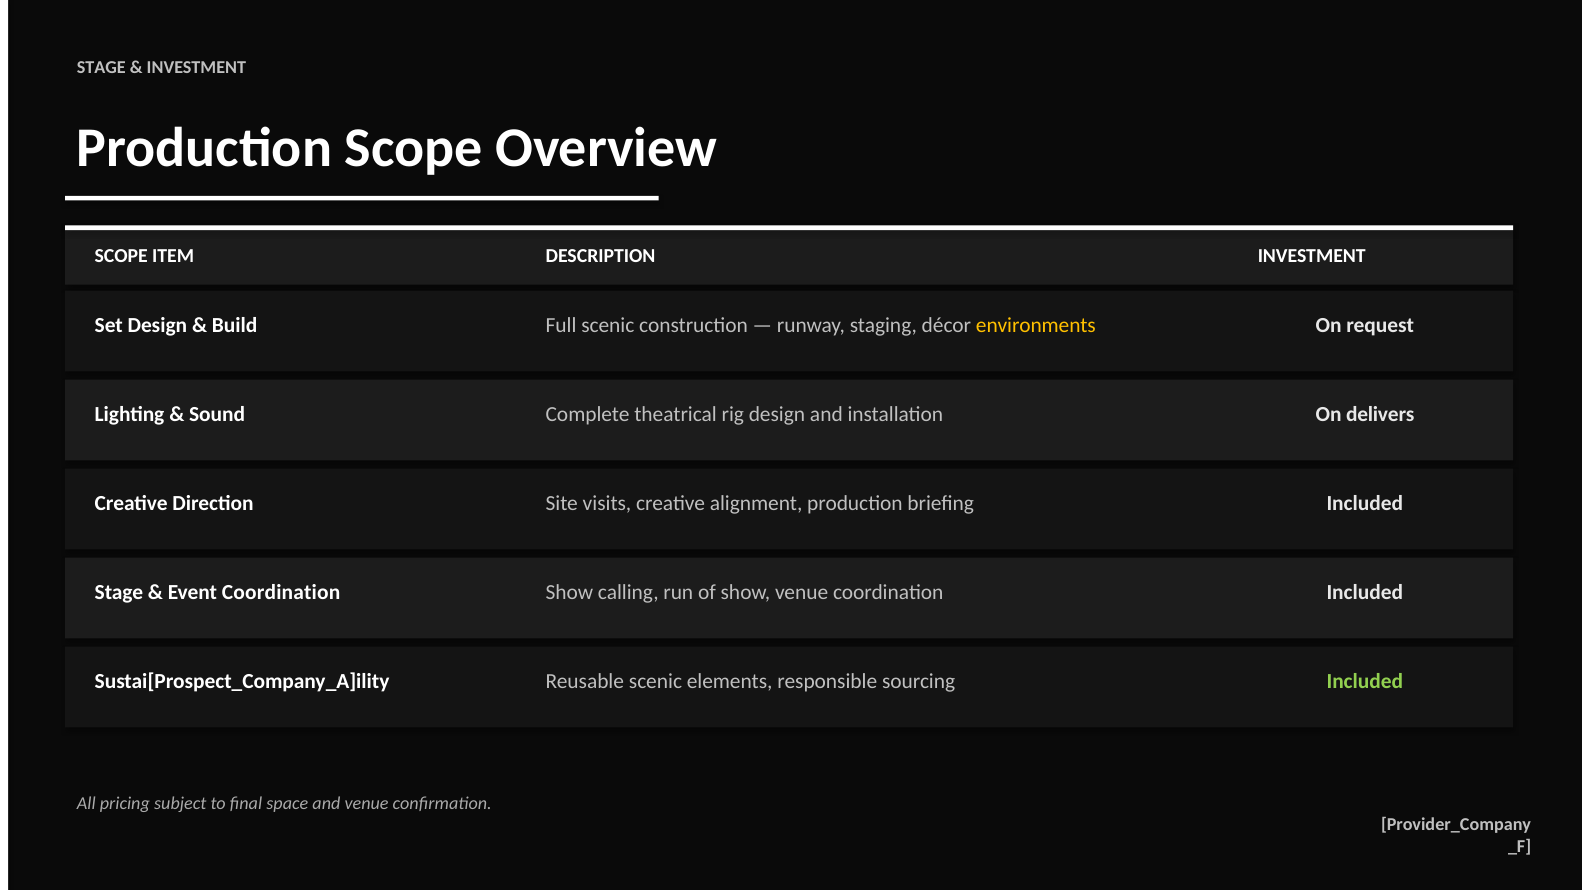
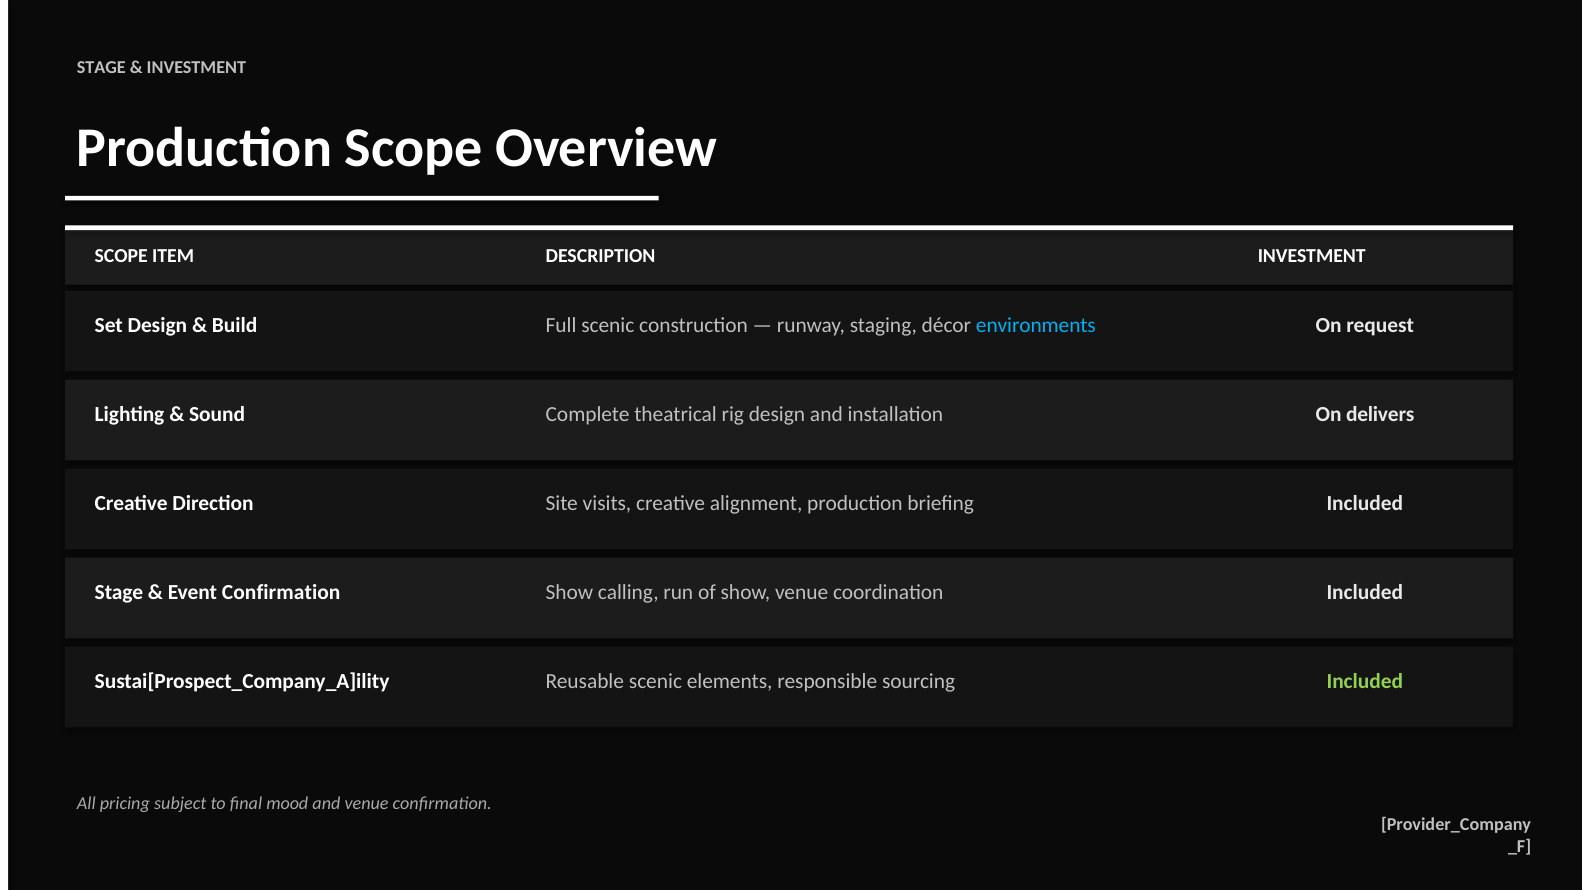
environments colour: yellow -> light blue (1036, 325)
Event Coordination: Coordination -> Confirmation (281, 592)
space: space -> mood (287, 804)
